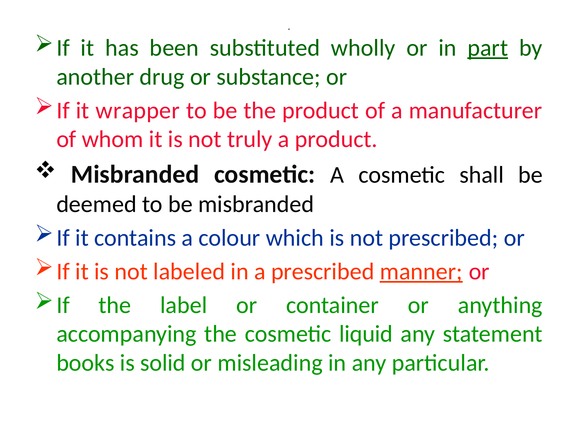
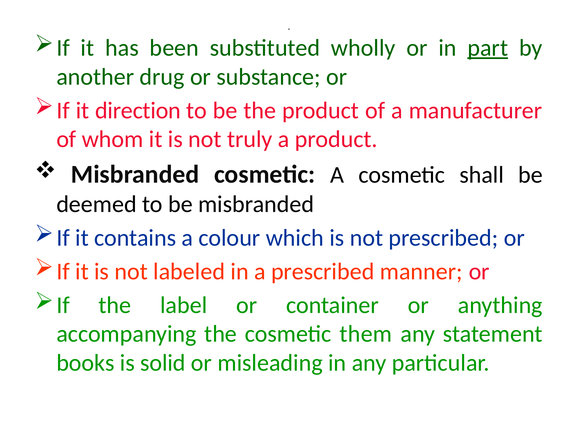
wrapper: wrapper -> direction (138, 111)
manner underline: present -> none (421, 272)
liquid: liquid -> them (366, 334)
